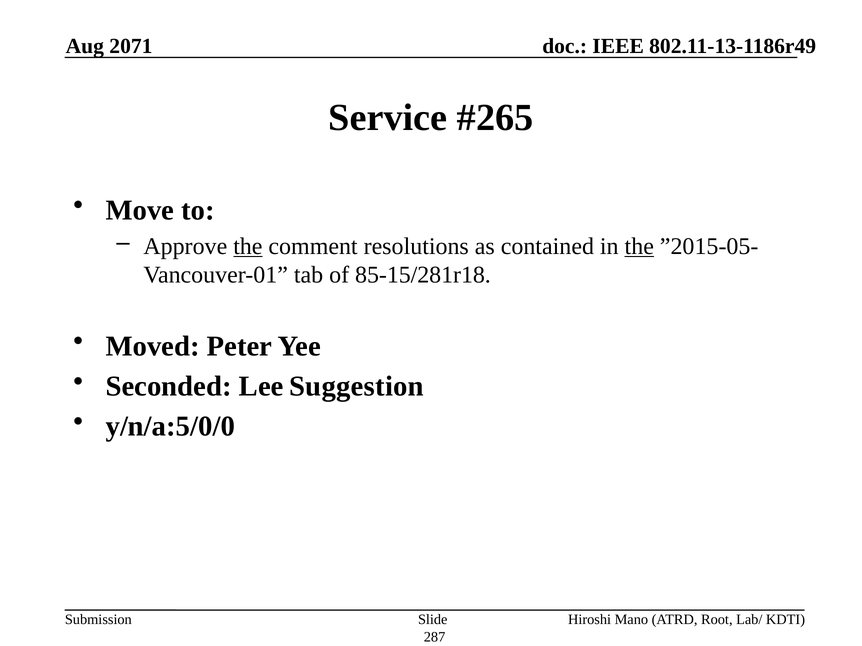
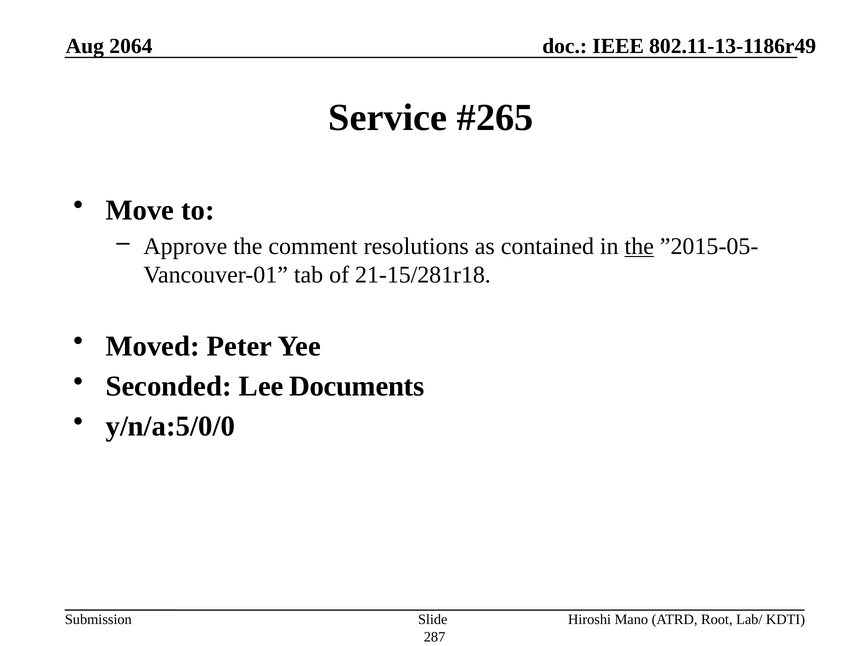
2071: 2071 -> 2064 (131, 46)
the underline: present -> none (248, 246)
85-15/281r18: 85-15/281r18 -> 21-15/281r18 (423, 275)
Suggestion: Suggestion -> Documents (357, 387)
